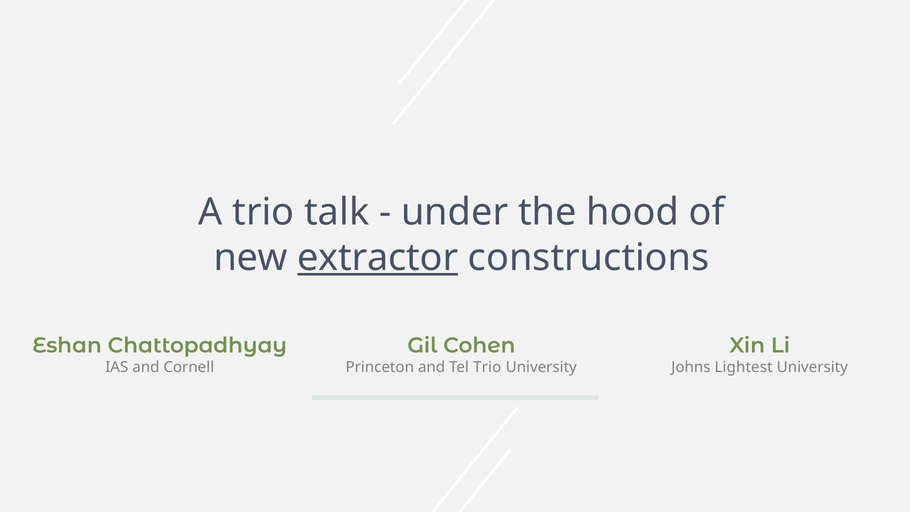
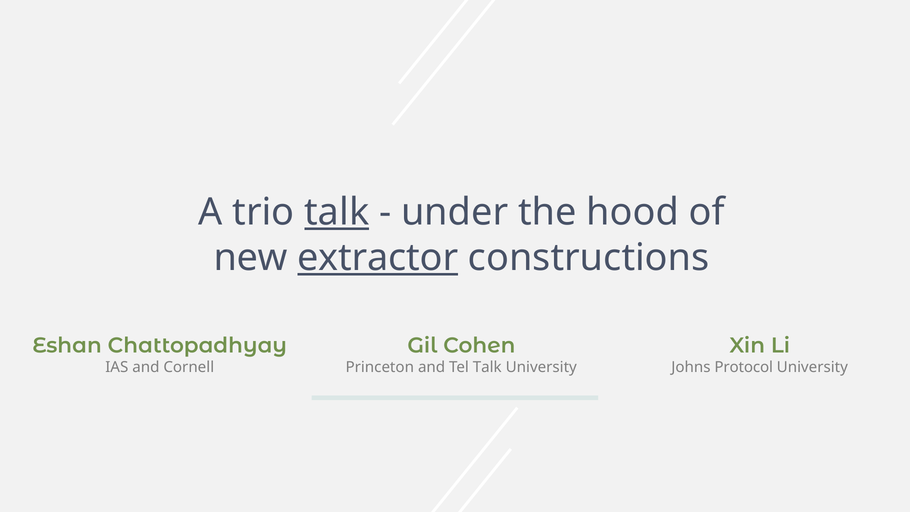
talk underline: none -> present (337, 212)
Lightest: Lightest -> Protocol (744, 367)
Tel Trio: Trio -> Talk (487, 367)
